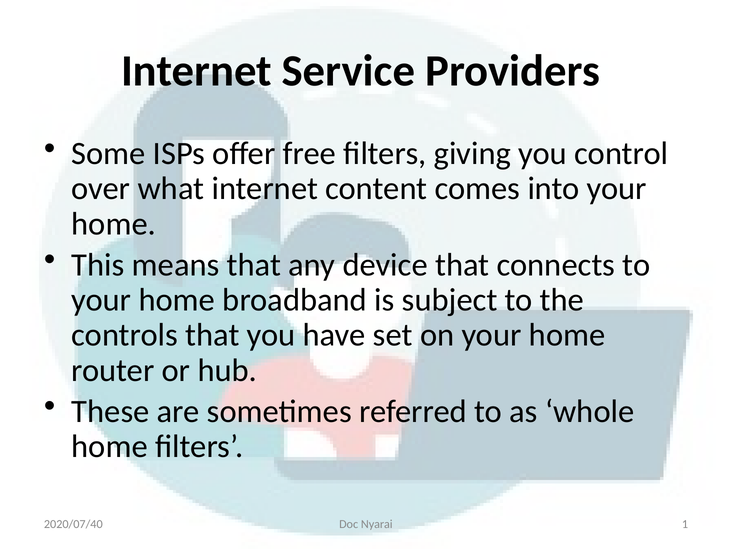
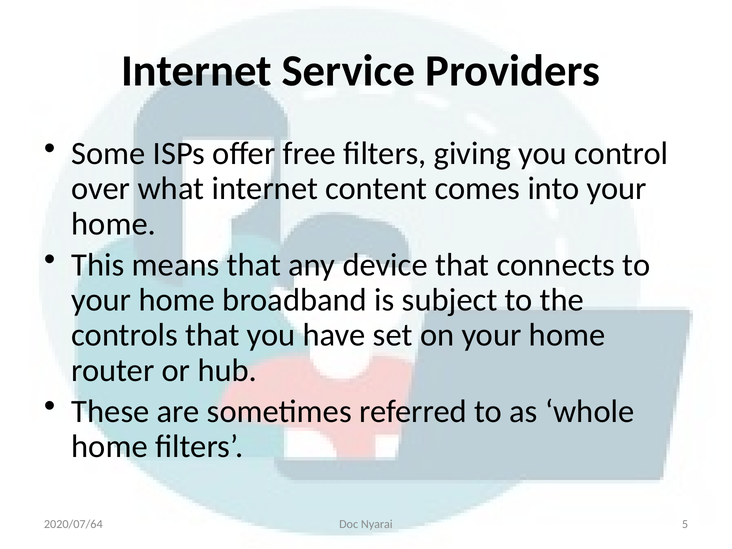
1: 1 -> 5 (685, 524)
2020/07/40: 2020/07/40 -> 2020/07/64 (73, 524)
